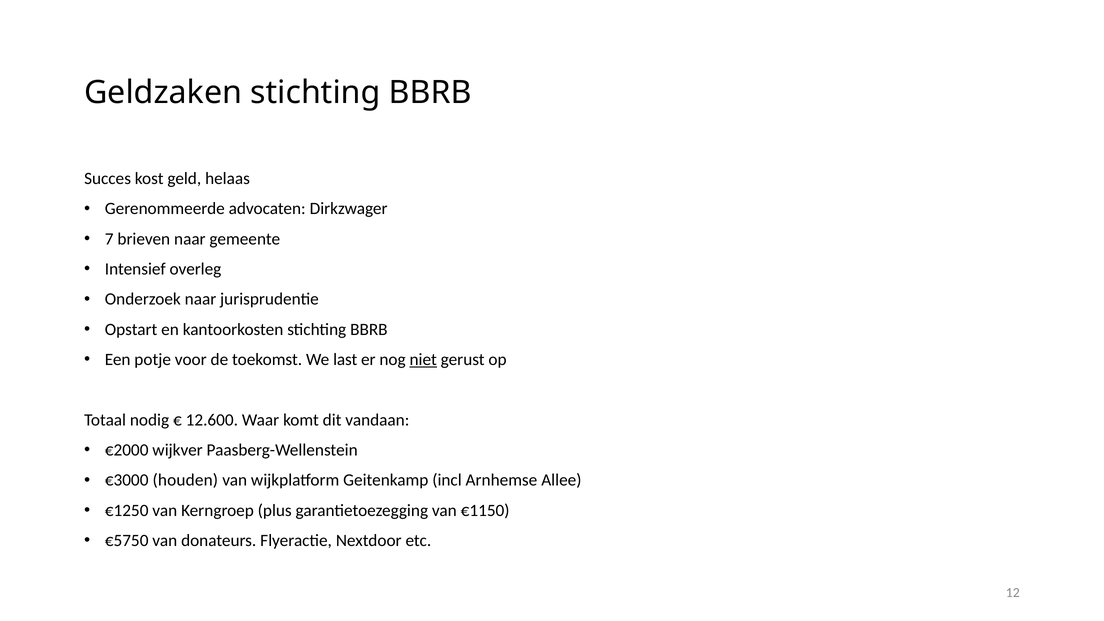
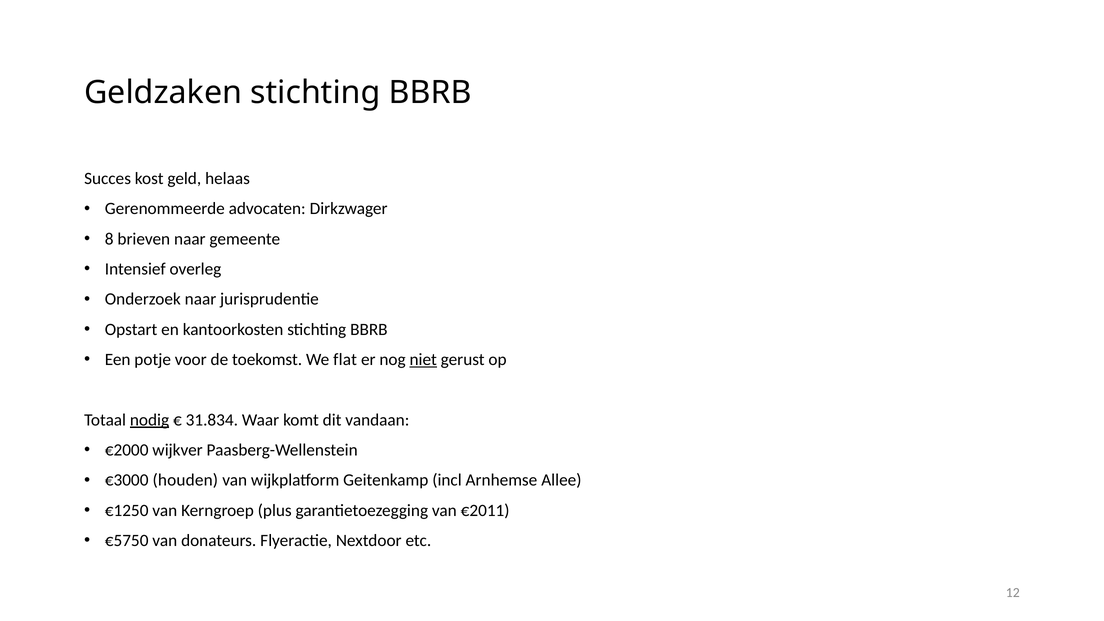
7: 7 -> 8 (109, 239)
last: last -> flat (345, 360)
nodig underline: none -> present (150, 420)
12.600: 12.600 -> 31.834 (212, 420)
€1150: €1150 -> €2011 (485, 510)
